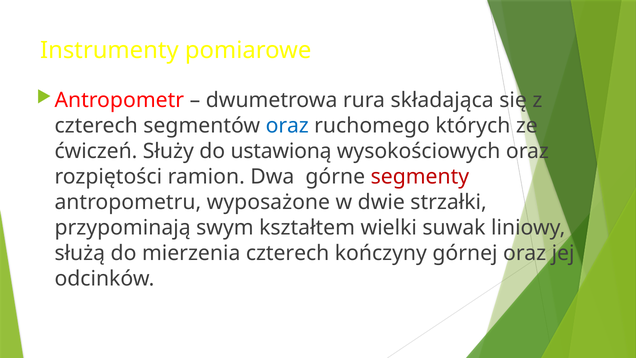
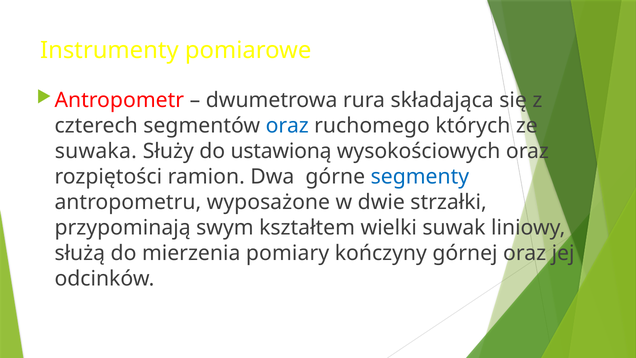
ćwiczeń: ćwiczeń -> suwaka (96, 151)
segmenty colour: red -> blue (420, 176)
mierzenia czterech: czterech -> pomiary (288, 253)
